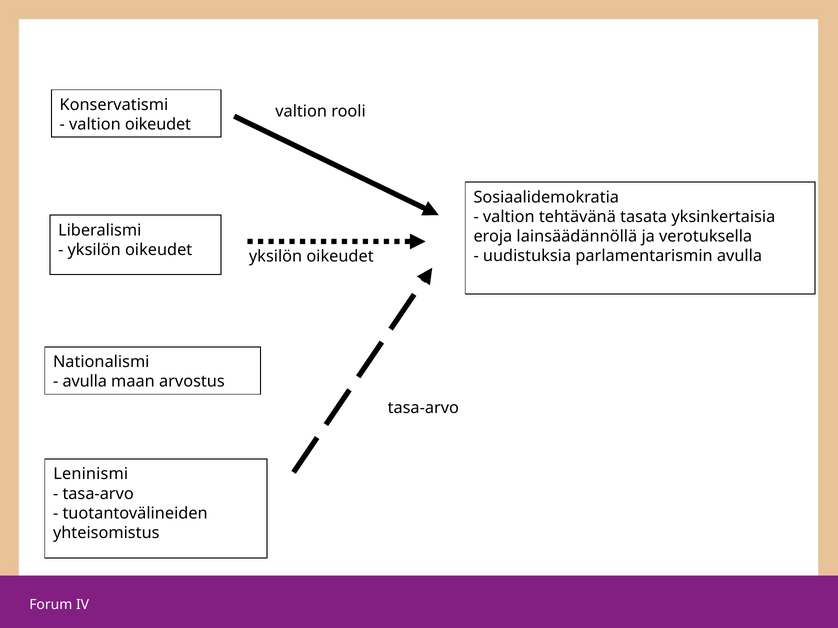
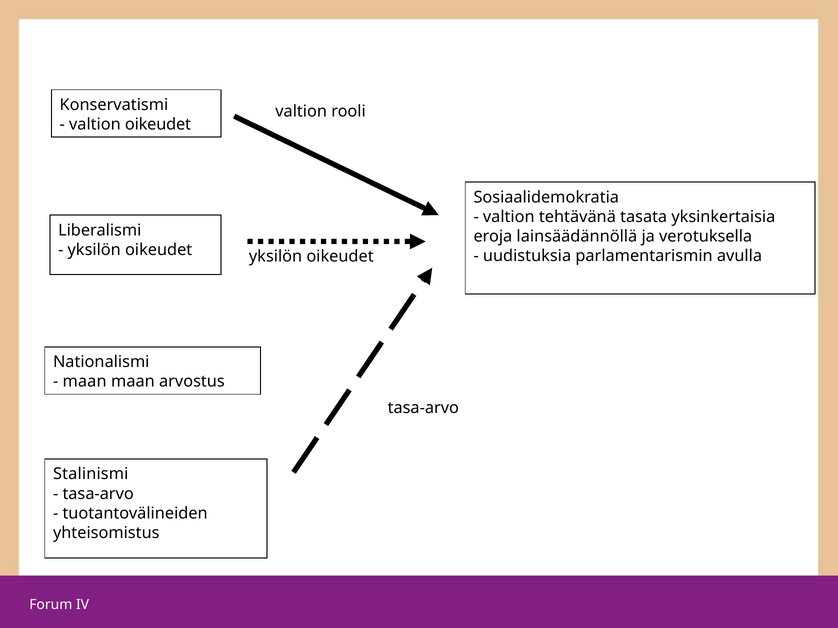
avulla: avulla -> maan (85, 382)
Leninismi: Leninismi -> Stalinismi (91, 474)
